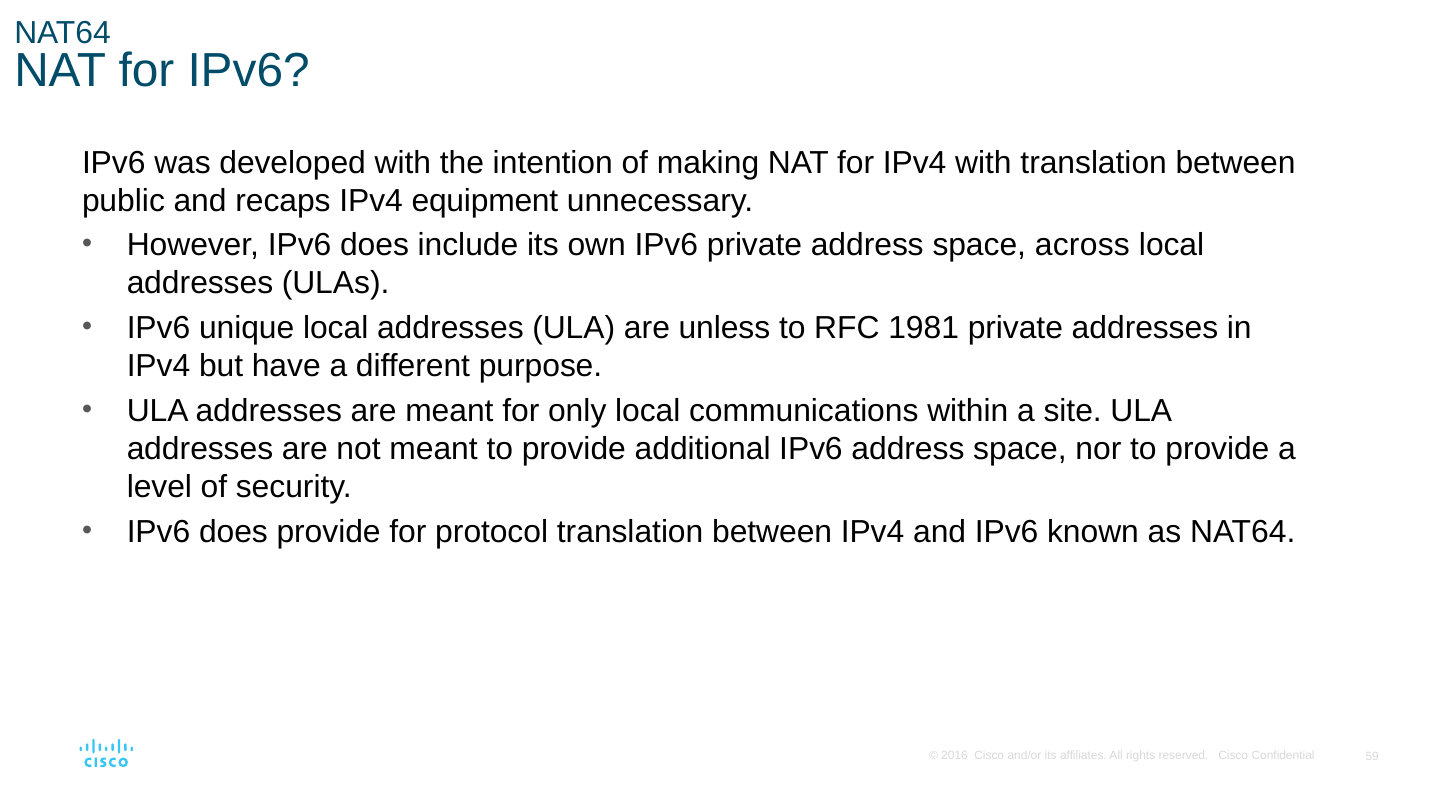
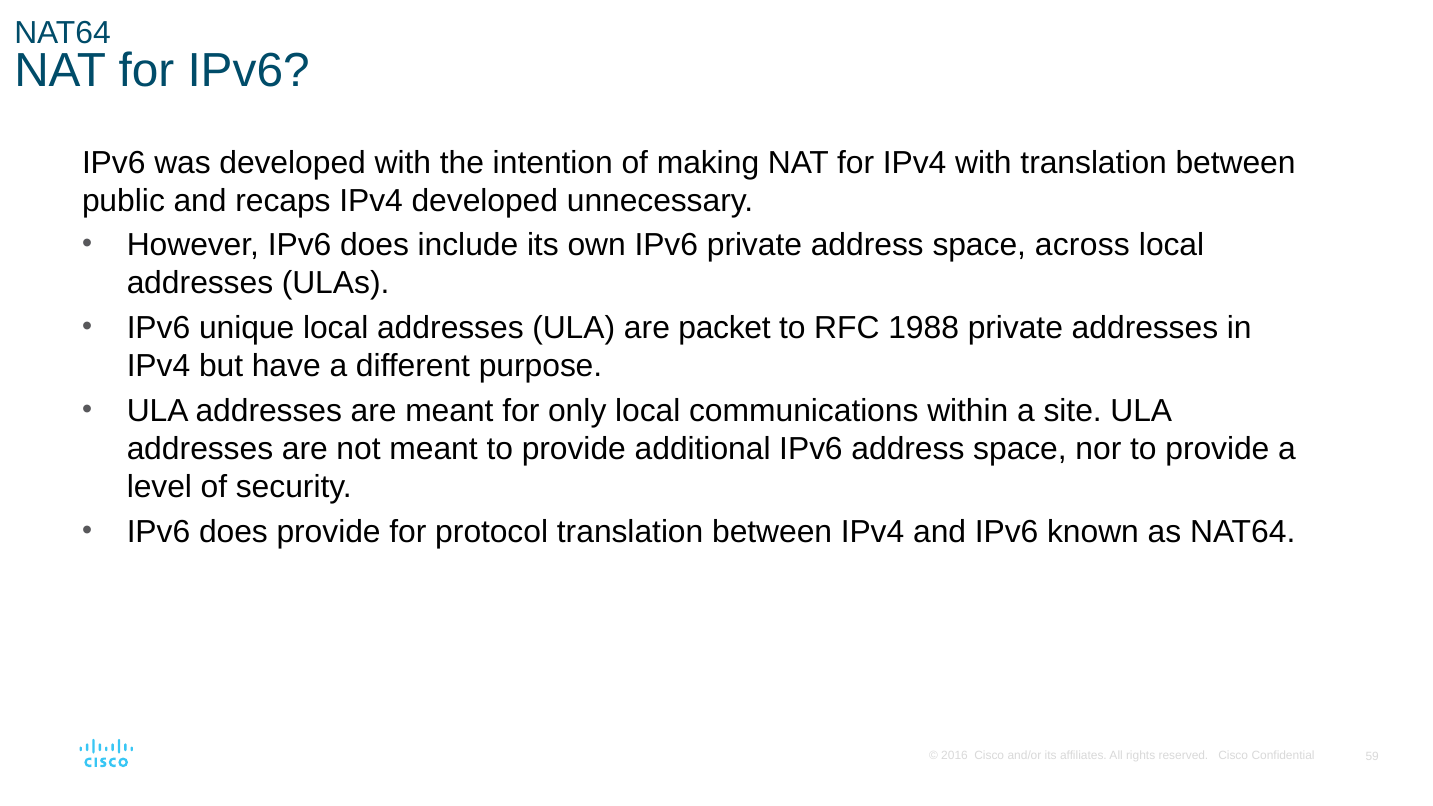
IPv4 equipment: equipment -> developed (485, 201)
unless: unless -> packet (725, 328)
1981: 1981 -> 1988 (924, 328)
